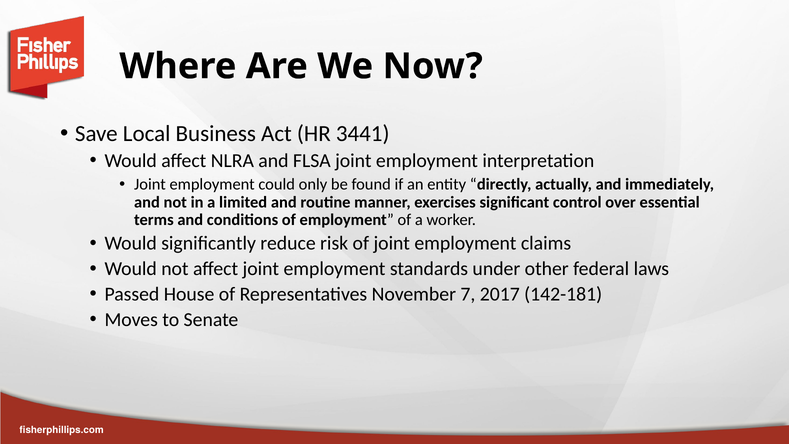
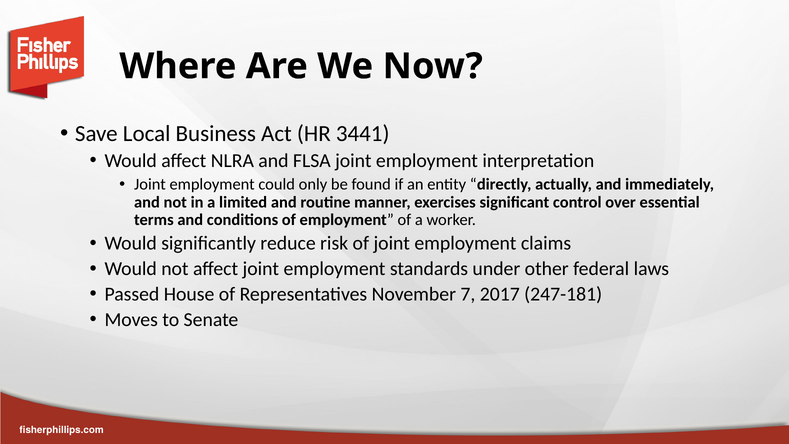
142-181: 142-181 -> 247-181 (563, 294)
